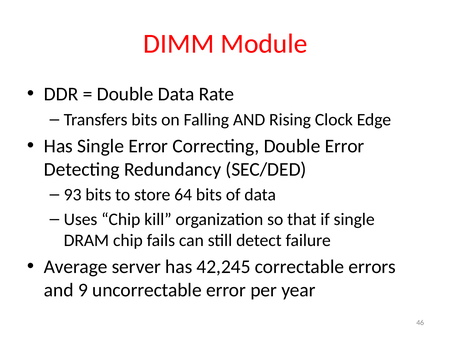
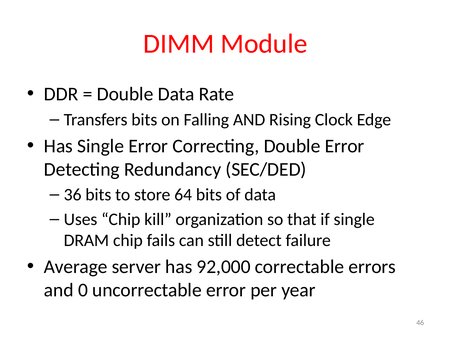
93: 93 -> 36 (73, 195)
42,245: 42,245 -> 92,000 (224, 267)
9: 9 -> 0 (83, 290)
